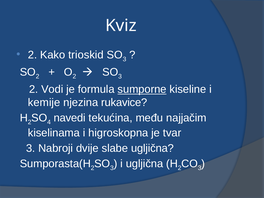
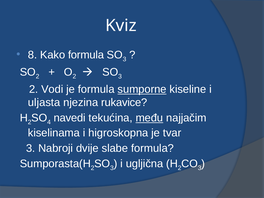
2: 2 -> 8 (33, 55)
Kako trioskid: trioskid -> formula (86, 55)
kemije: kemije -> uljasta (44, 103)
među underline: none -> present (149, 118)
slabe ugljična: ugljična -> formula (152, 148)
